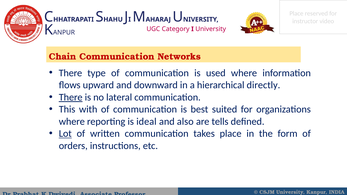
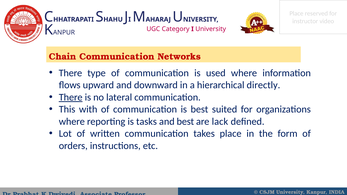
ideal: ideal -> tasks (146, 122)
and also: also -> best (185, 122)
tells: tells -> lack (220, 122)
Lot underline: present -> none (65, 134)
